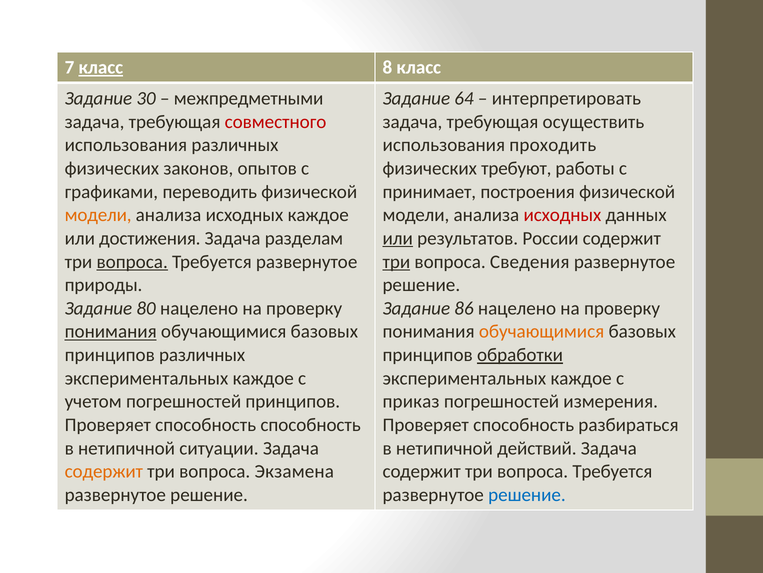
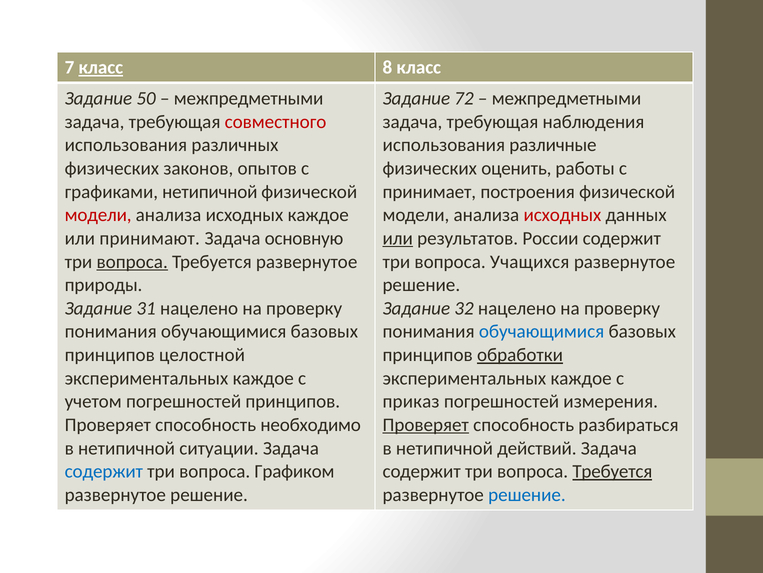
30: 30 -> 50 (146, 98)
64: 64 -> 72 (464, 98)
интерпретировать: интерпретировать -> межпредметными (566, 98)
осуществить: осуществить -> наблюдения (593, 122)
проходить: проходить -> различные (553, 145)
требуют: требуют -> оценить (516, 168)
графиками переводить: переводить -> нетипичной (210, 192)
модели colour: orange -> red (98, 215)
достижения: достижения -> принимают (150, 238)
разделам: разделам -> основную (304, 238)
три underline: present -> none (396, 261)
Сведения: Сведения -> Учащихся (530, 261)
80: 80 -> 31 (146, 308)
86: 86 -> 32 (464, 308)
понимания underline: present -> none (111, 331)
обучающимися colour: orange -> blue (542, 331)
принципов различных: различных -> целостной (202, 355)
способность способность: способность -> необходимо (311, 424)
Проверяет underline: none -> present (426, 424)
содержит colour: orange -> blue (104, 471)
Экзамена: Экзамена -> Графиком (294, 471)
Требуется underline: none -> present (612, 471)
